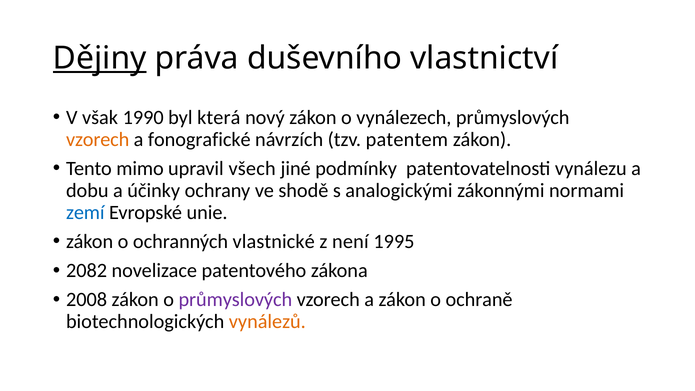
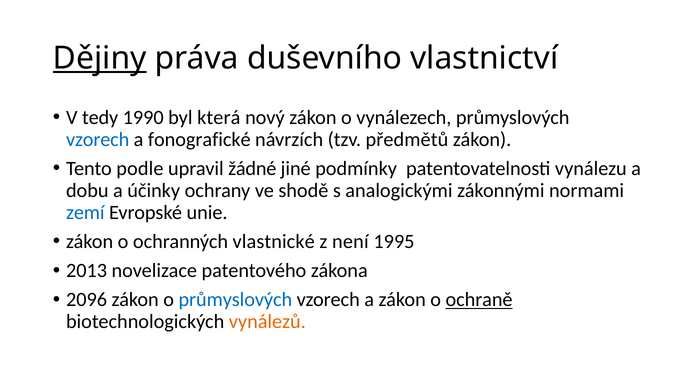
však: však -> tedy (100, 118)
vzorech colour: orange -> blue (98, 139)
patentem: patentem -> předmětů (407, 139)
mimo: mimo -> podle (140, 169)
všech: všech -> žádné (252, 169)
2082: 2082 -> 2013 (87, 271)
2008: 2008 -> 2096 (87, 300)
průmyslových colour: purple -> blue (235, 300)
ochraně underline: none -> present (479, 300)
